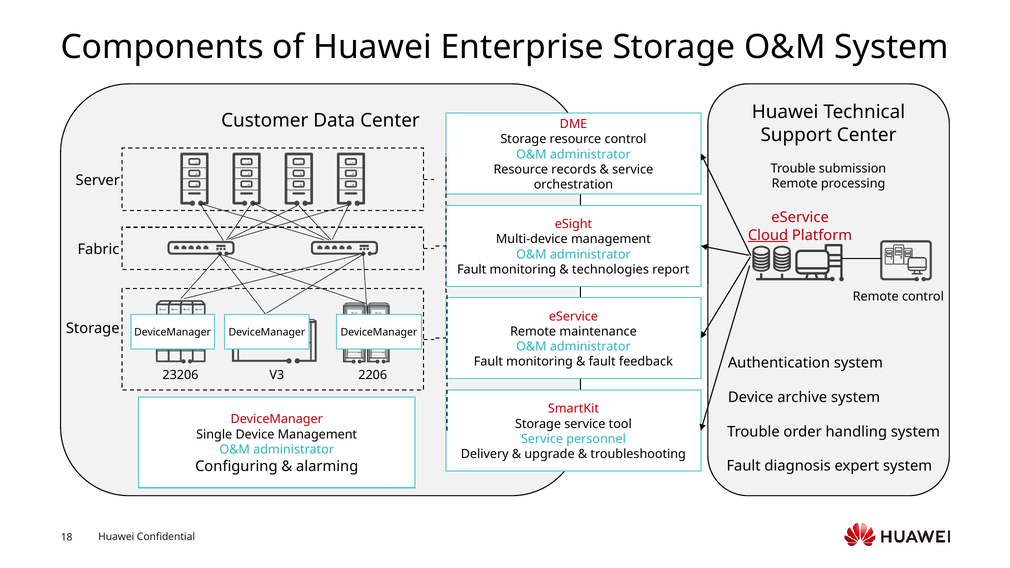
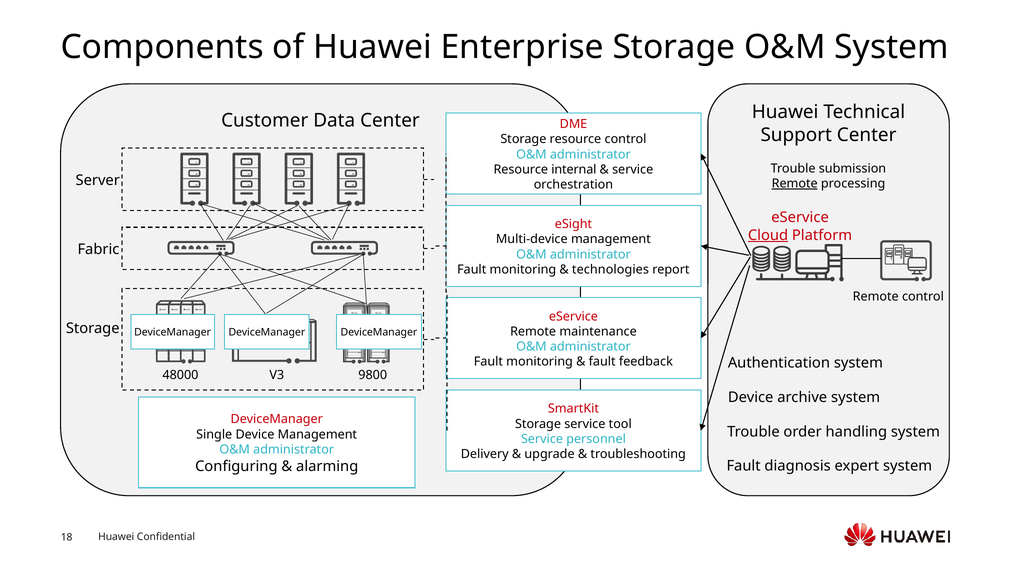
records: records -> internal (574, 170)
Remote underline: none -> present (795, 184)
23206: 23206 -> 48000 (180, 375)
2206: 2206 -> 9800 (373, 375)
